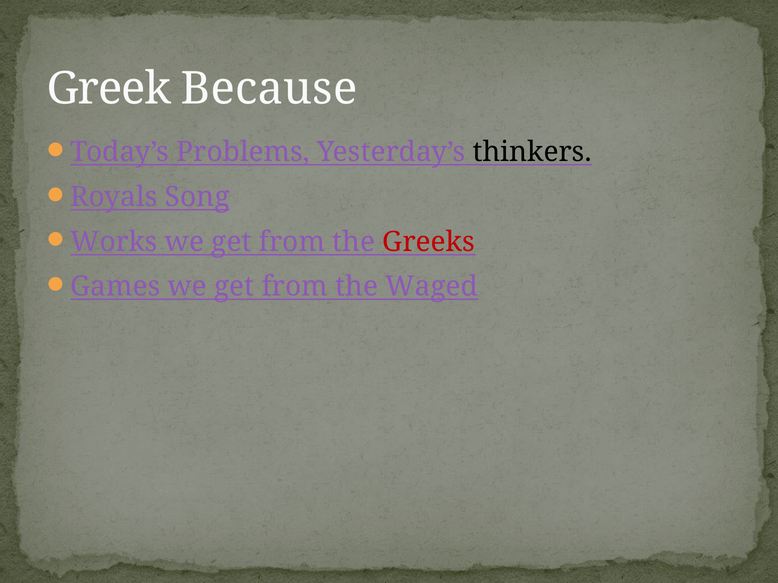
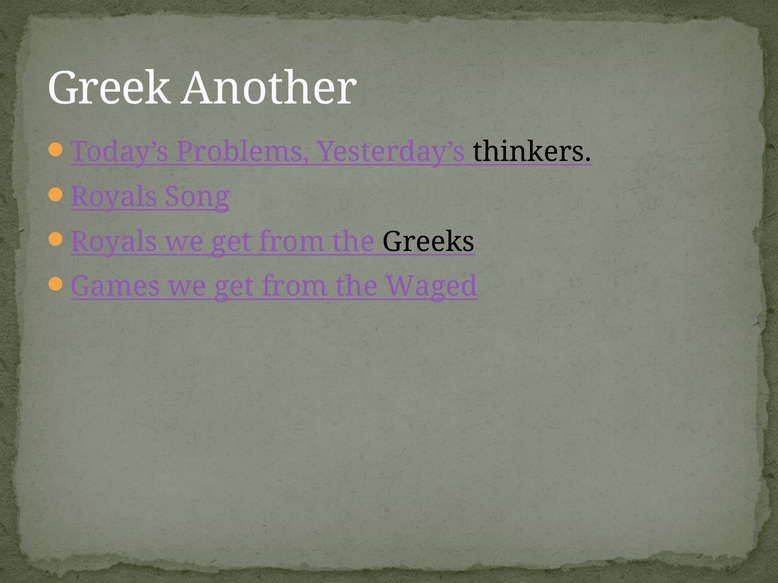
Because: Because -> Another (269, 89)
Works: Works -> Royals (114, 242)
Greeks colour: red -> black (429, 242)
